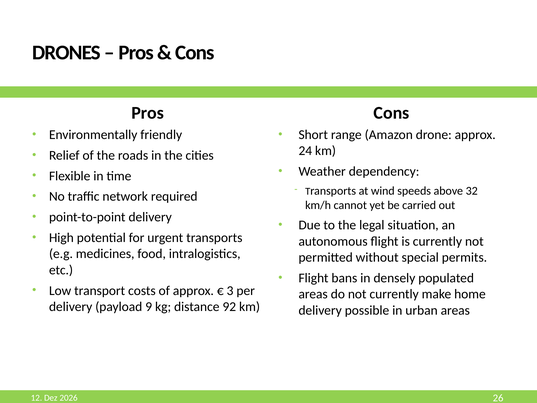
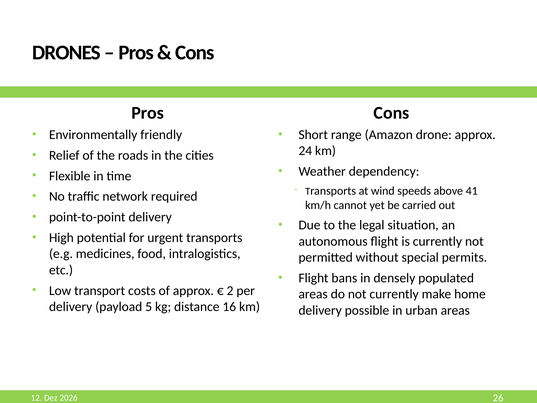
32: 32 -> 41 (472, 191)
3: 3 -> 2 (230, 290)
9: 9 -> 5 (149, 307)
92: 92 -> 16 (229, 307)
